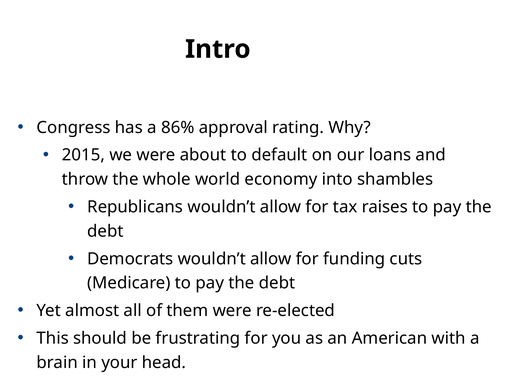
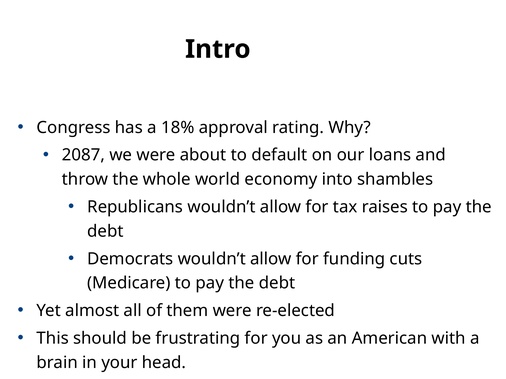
86%: 86% -> 18% (178, 128)
2015: 2015 -> 2087 (83, 155)
